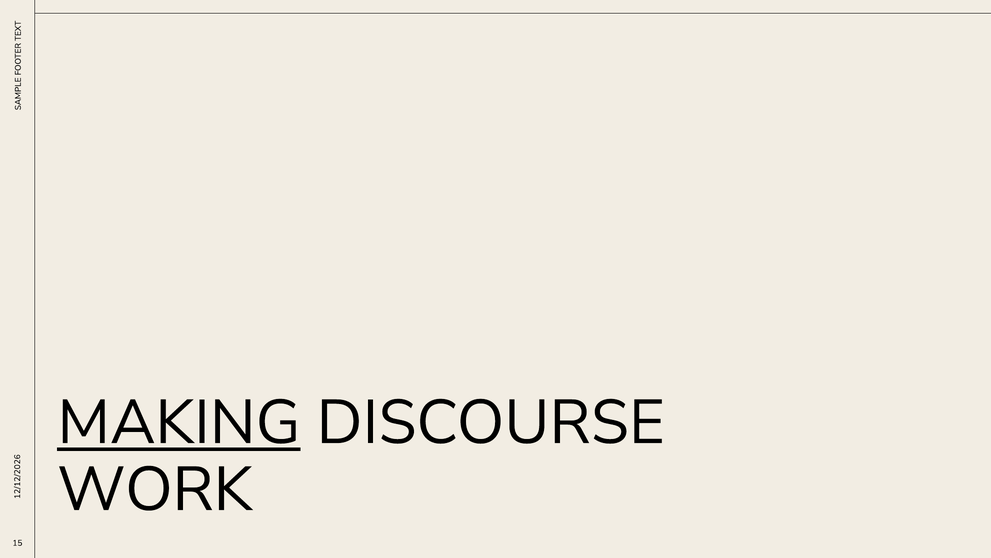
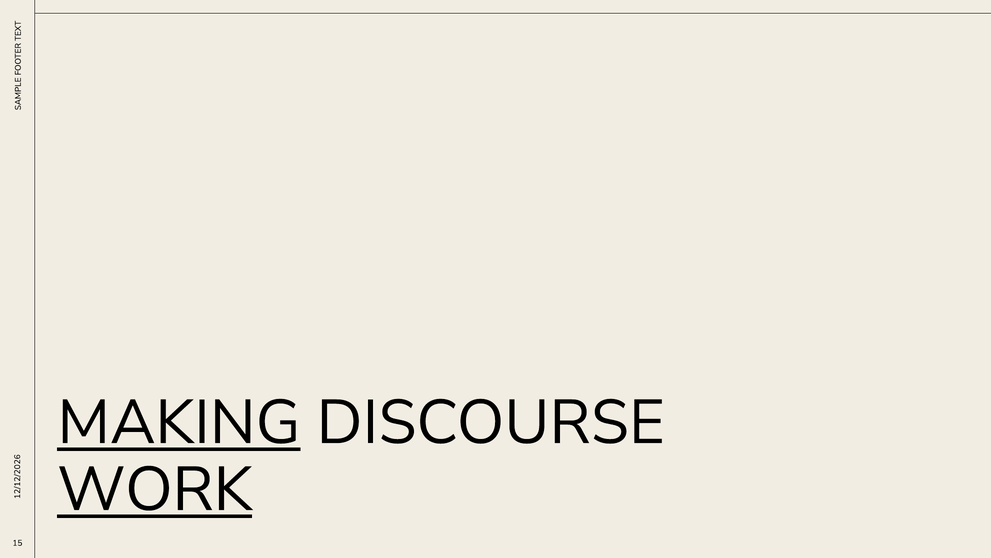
WORK underline: none -> present (155, 489)
